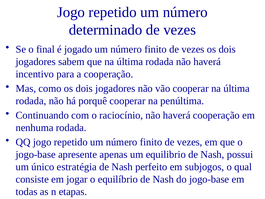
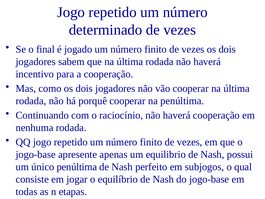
único estratégia: estratégia -> penúltima (77, 167)
